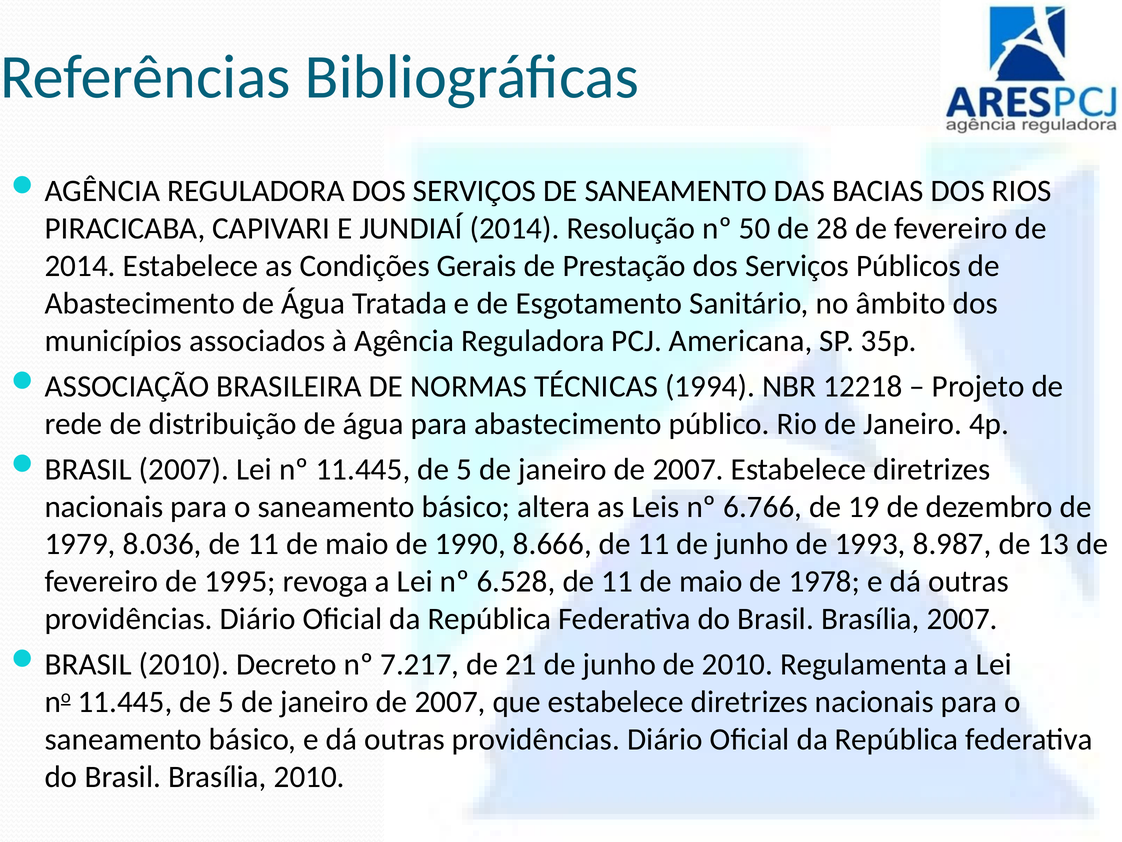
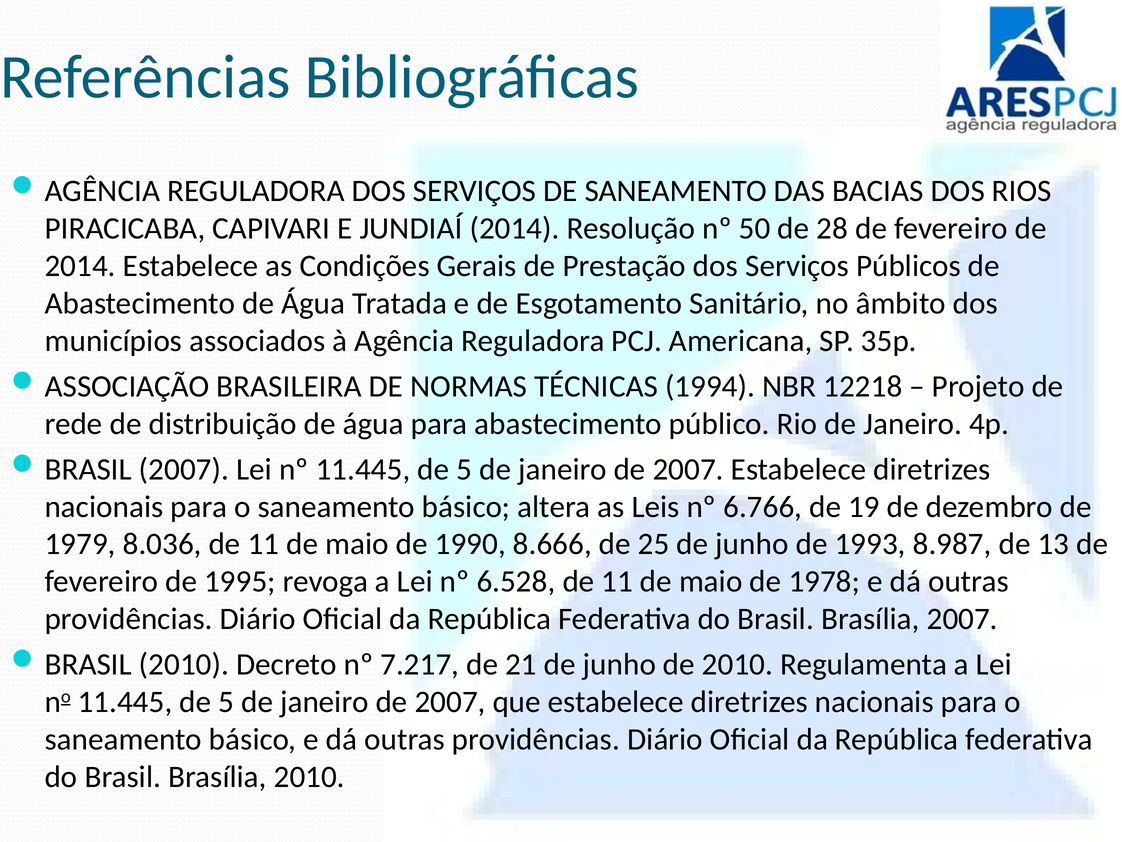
8.666 de 11: 11 -> 25 (654, 544)
